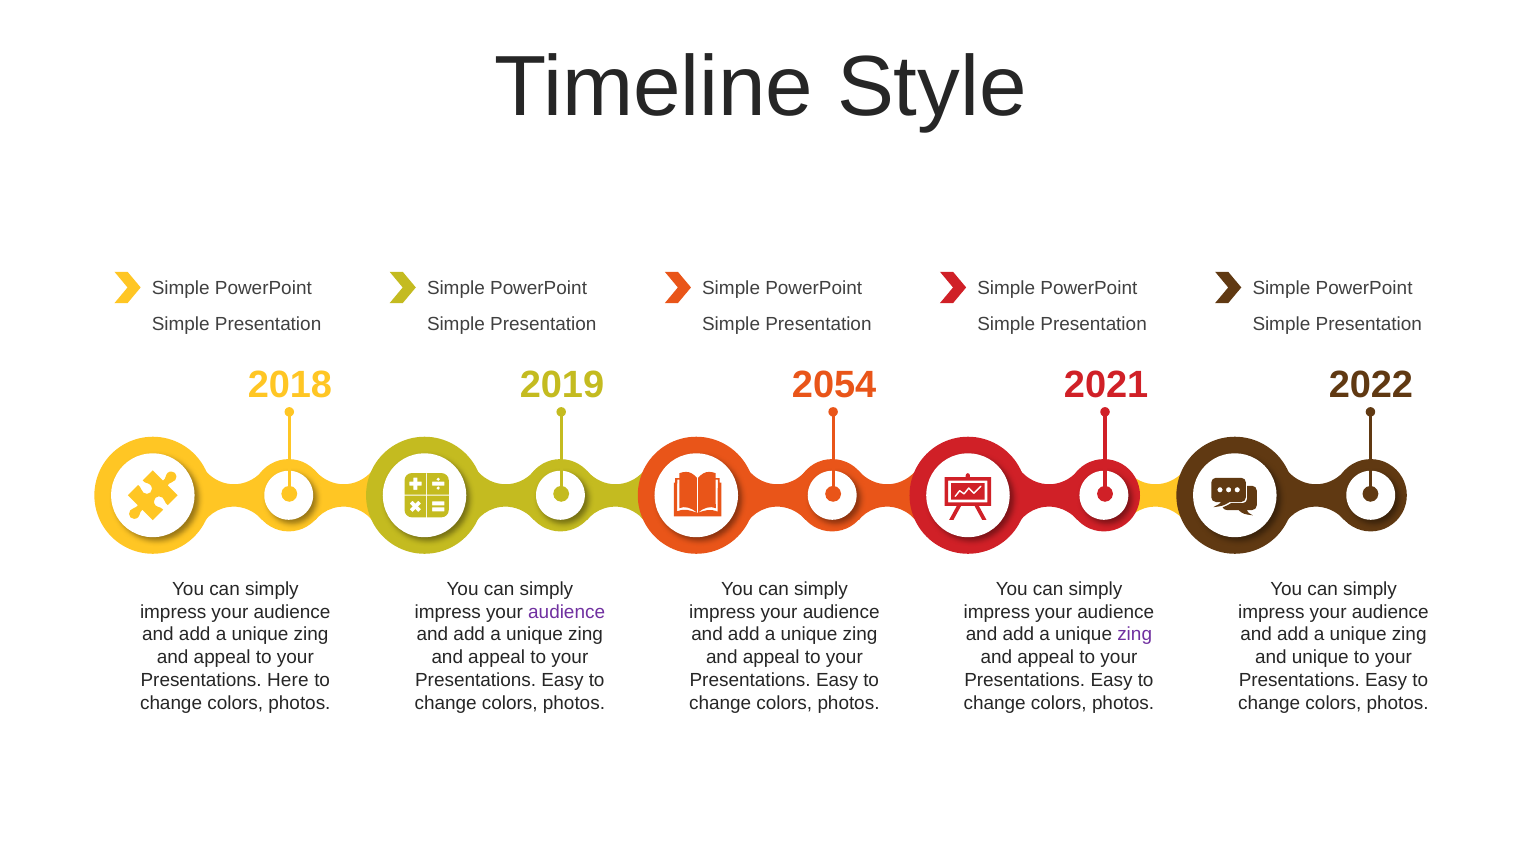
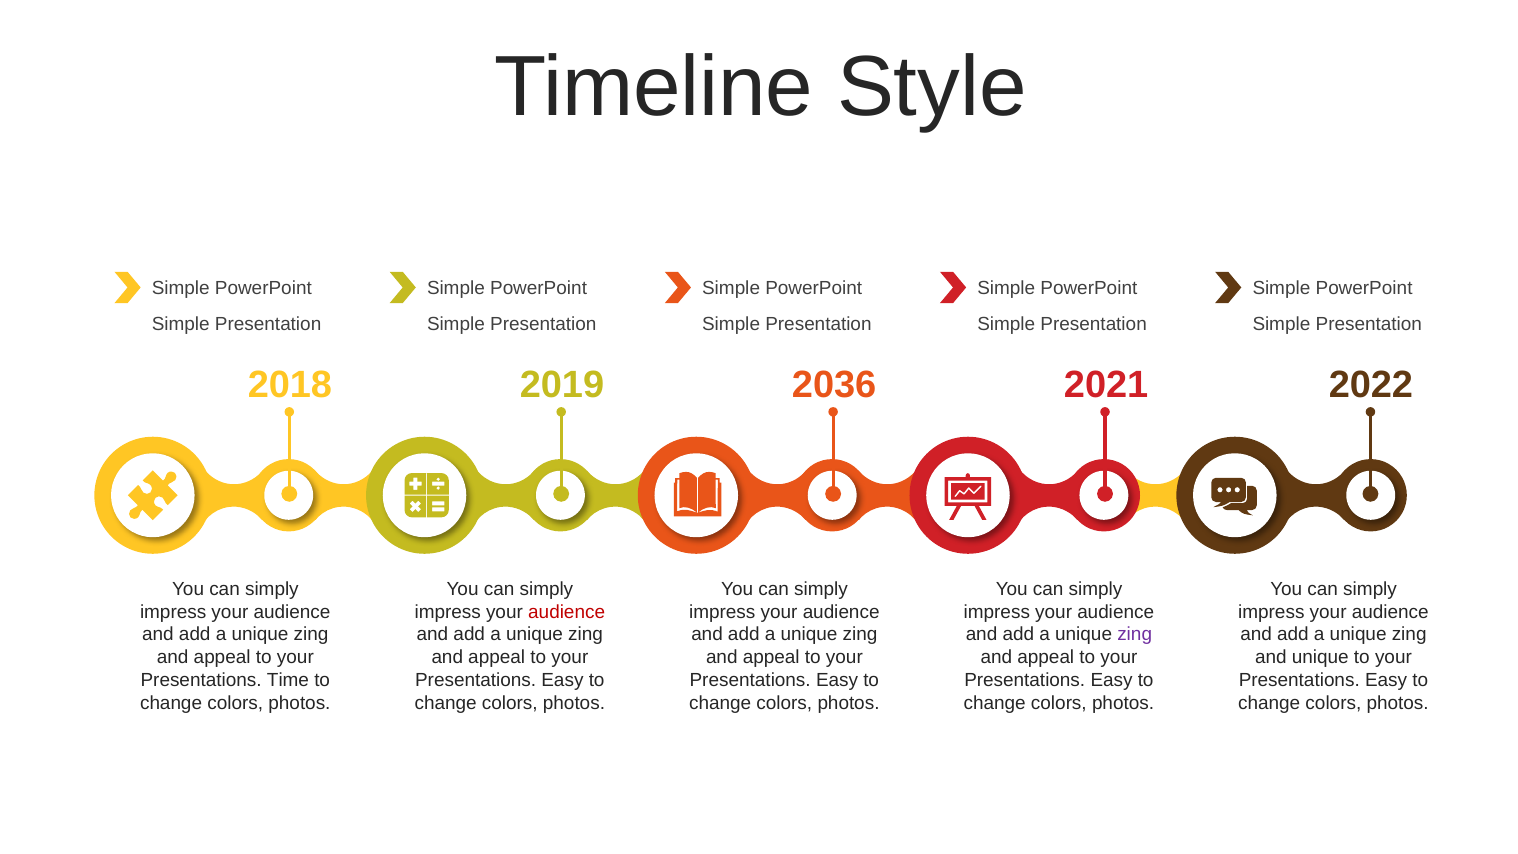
2054: 2054 -> 2036 (834, 385)
audience colour: purple -> red (567, 612)
Here: Here -> Time (288, 680)
